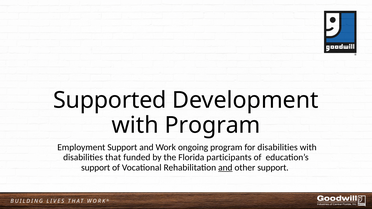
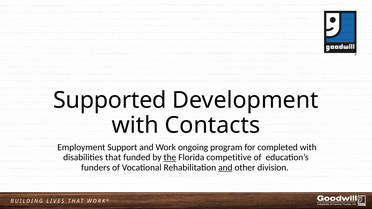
with Program: Program -> Contacts (212, 125)
for disabilities: disabilities -> completed (278, 148)
the underline: none -> present (170, 158)
participants: participants -> competitive (229, 158)
support: support -> funders (96, 168)
other support: support -> division (273, 168)
